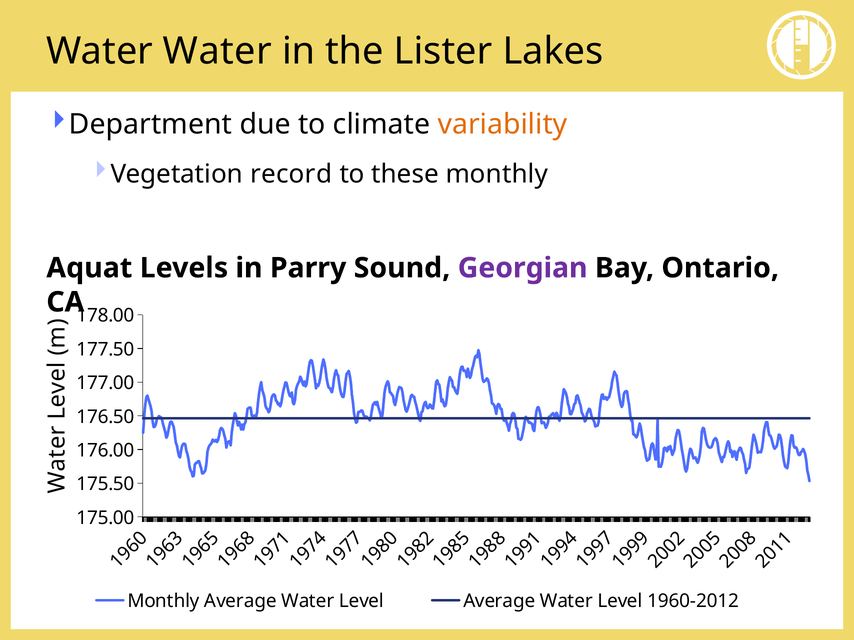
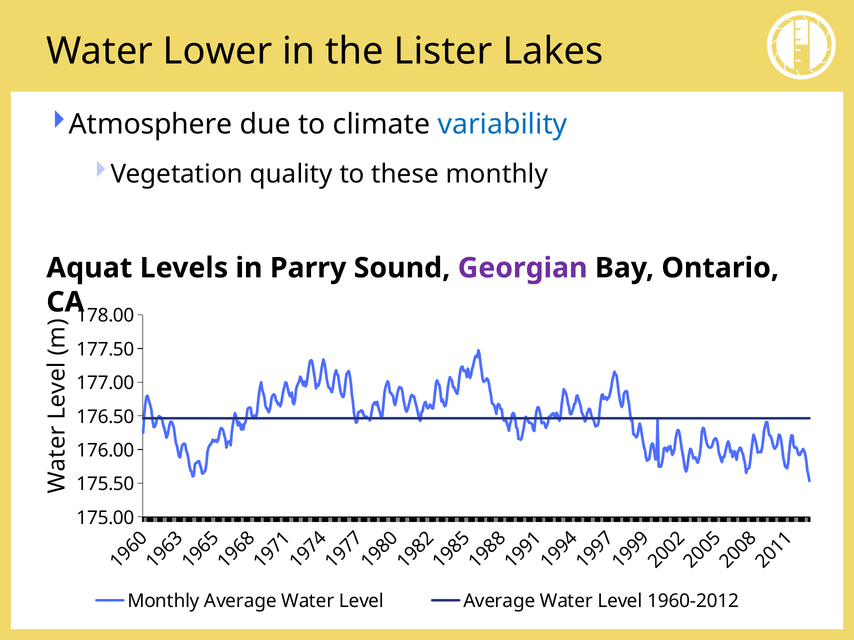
Water Water: Water -> Lower (218, 51)
Department: Department -> Atmosphere (151, 125)
variability colour: orange -> blue (502, 125)
record: record -> quality (291, 174)
